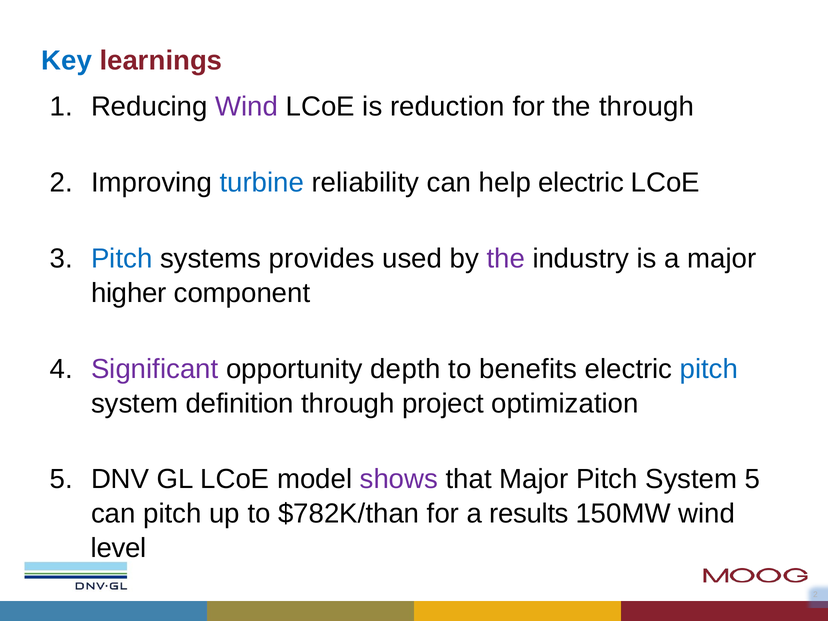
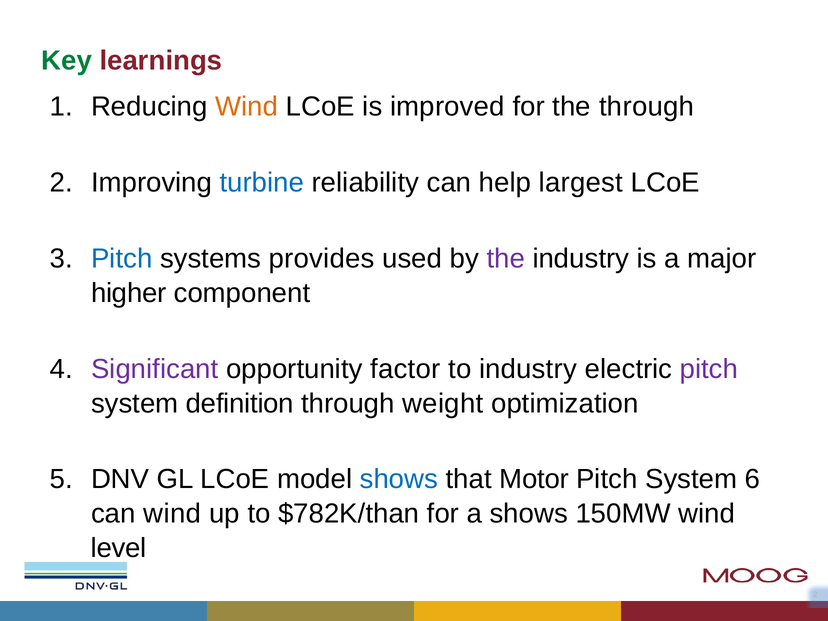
Key colour: blue -> green (67, 61)
Wind colour: purple -> orange (247, 107)
reduction: reduction -> improved (447, 107)
help electric: electric -> largest (581, 183)
depth: depth -> factor (405, 369)
to benefits: benefits -> industry (528, 369)
pitch colour: blue -> purple (709, 369)
project: project -> weight (443, 403)
shows colour: purple -> blue (399, 479)
that Major: Major -> Motor (534, 479)
System 5: 5 -> 6 (752, 479)
can pitch: pitch -> wind (172, 514)
a results: results -> shows (529, 514)
